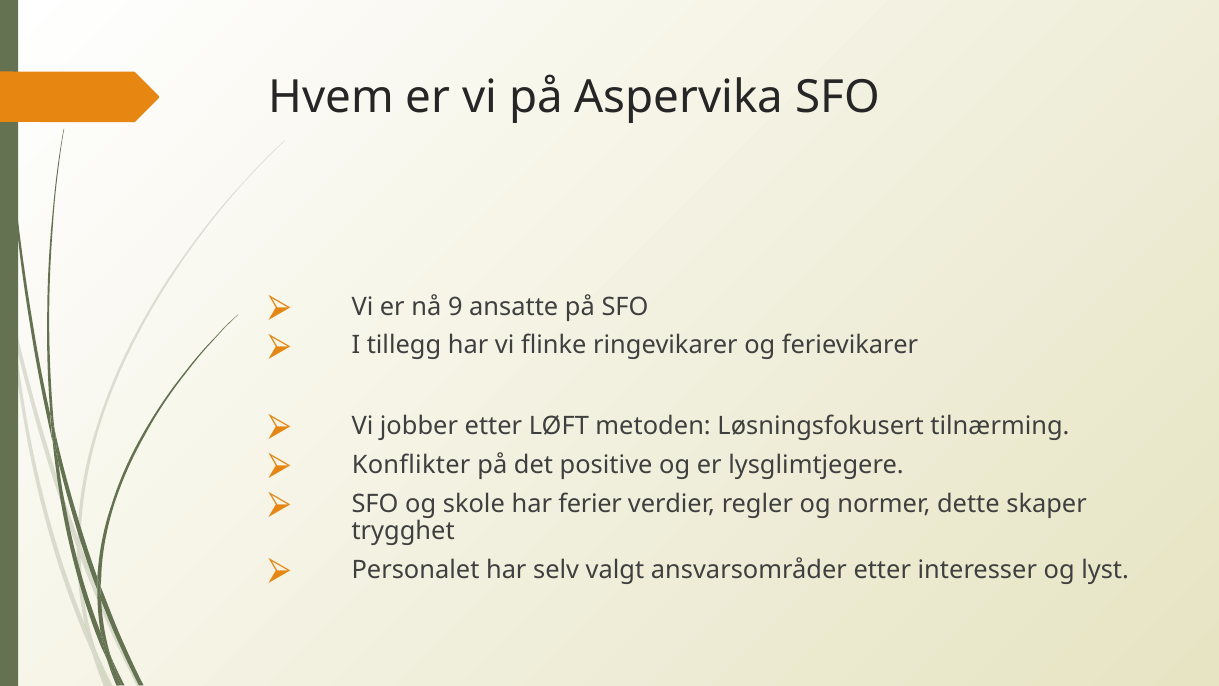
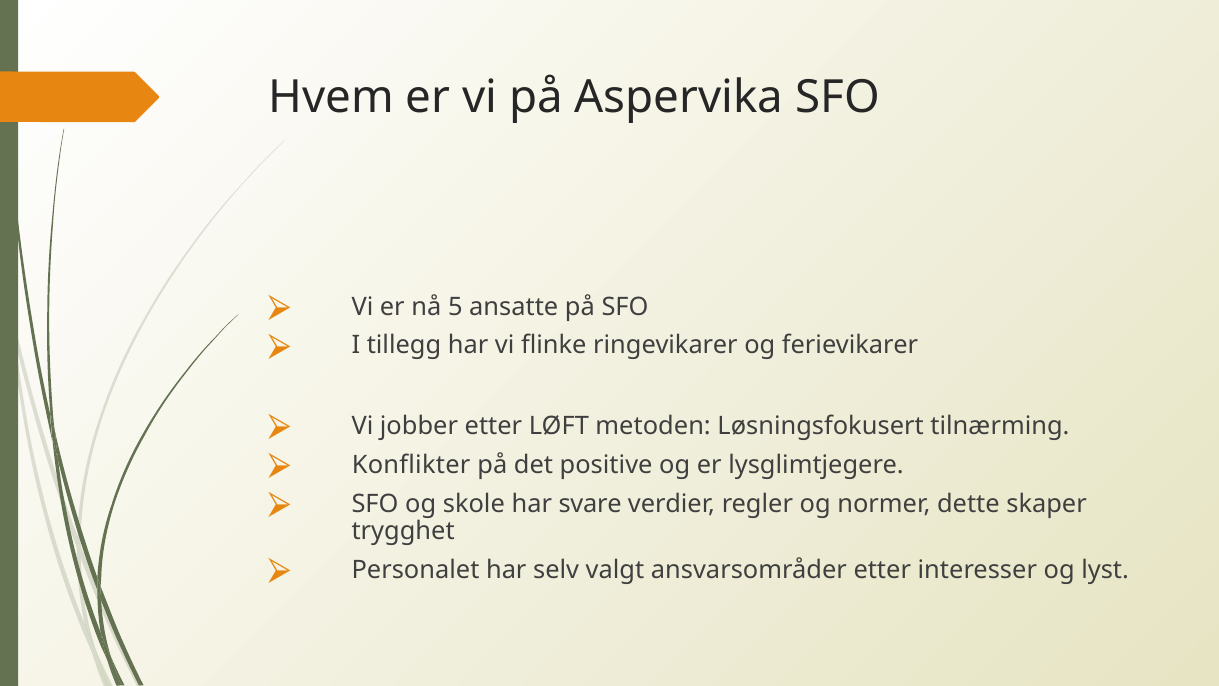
9: 9 -> 5 (455, 306)
ferier: ferier -> svare (590, 504)
